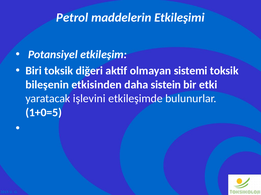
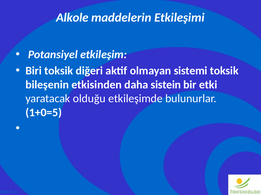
Petrol: Petrol -> Alkole (72, 18)
işlevini: işlevini -> olduğu (89, 99)
